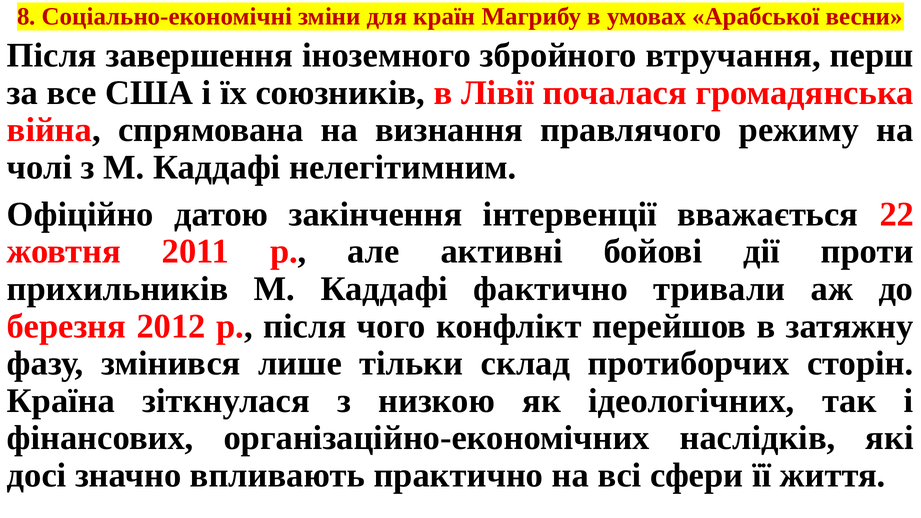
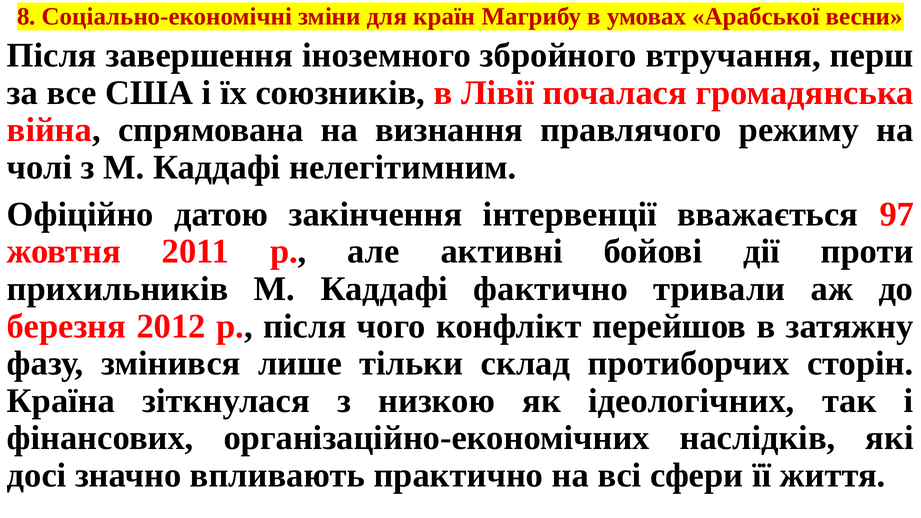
22: 22 -> 97 (897, 214)
